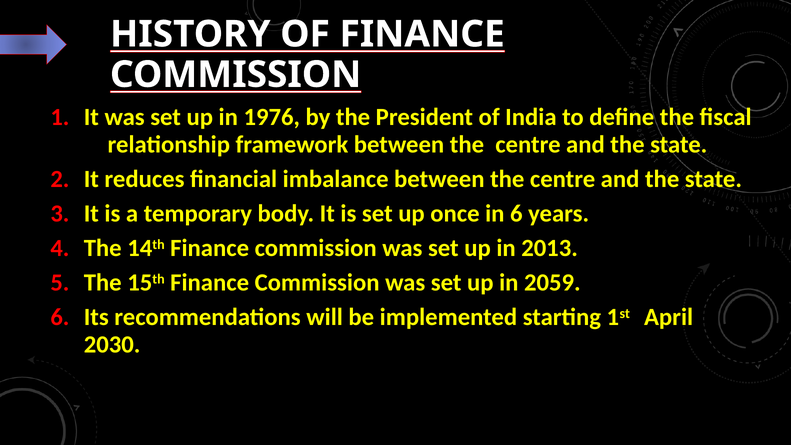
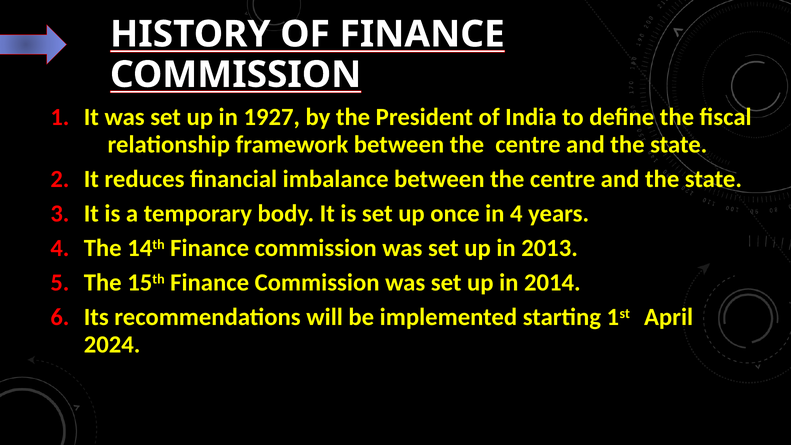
1976: 1976 -> 1927 (272, 117)
in 6: 6 -> 4 (516, 213)
2059: 2059 -> 2014 (552, 283)
2030: 2030 -> 2024 (112, 344)
